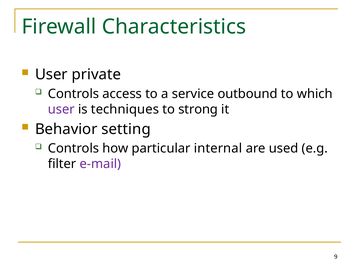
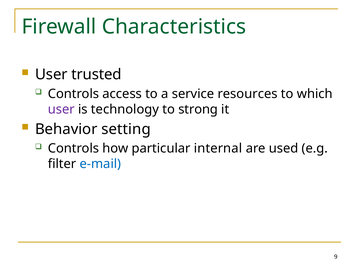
private: private -> trusted (96, 75)
outbound: outbound -> resources (248, 94)
techniques: techniques -> technology (125, 109)
e-mail colour: purple -> blue (100, 164)
